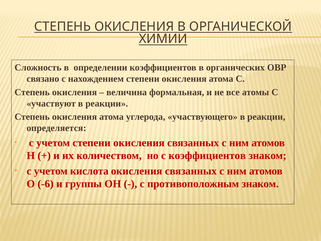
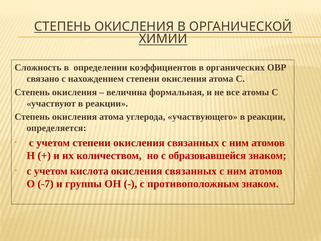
с коэффициентов: коэффициентов -> образовавшейся (207, 155)
-6: -6 -> -7 (46, 184)
